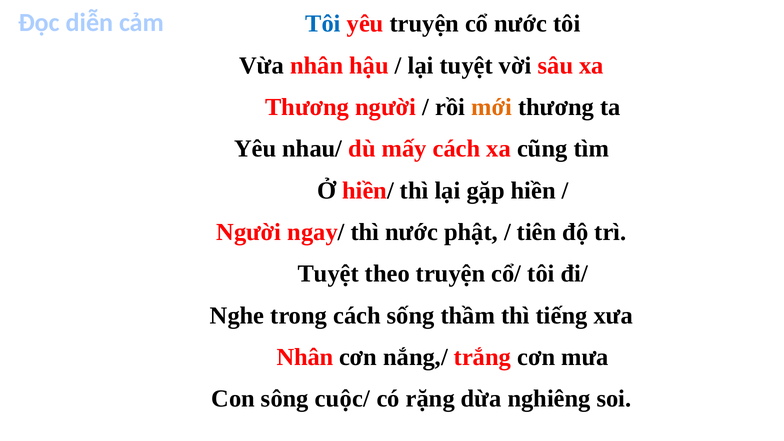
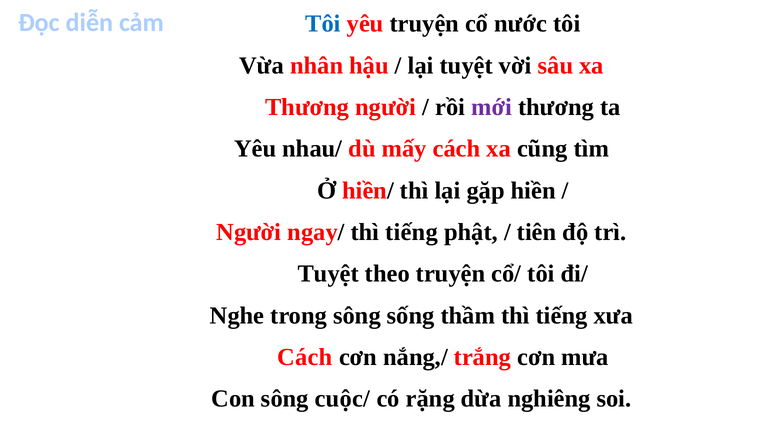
mới colour: orange -> purple (492, 107)
ngay/ thì nước: nước -> tiếng (412, 232)
trong cách: cách -> sông (357, 315)
Nhân: Nhân -> Cách (305, 357)
